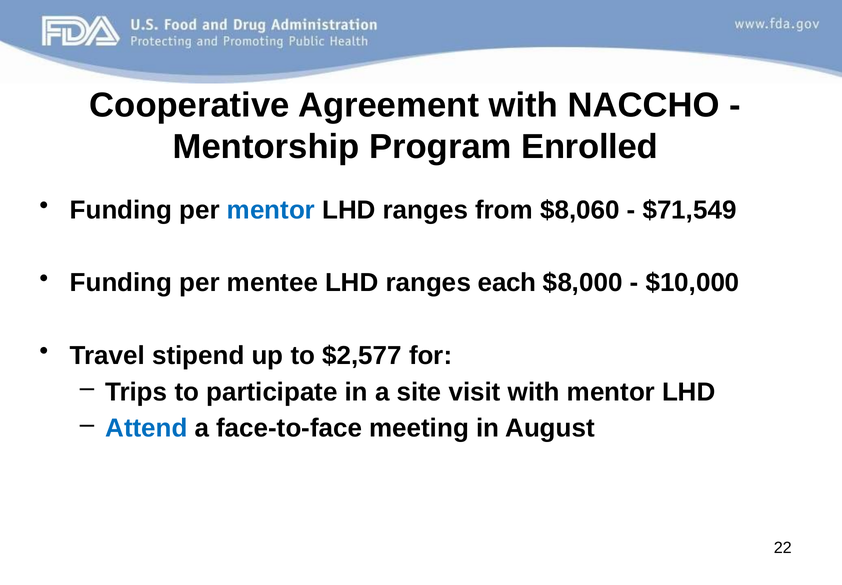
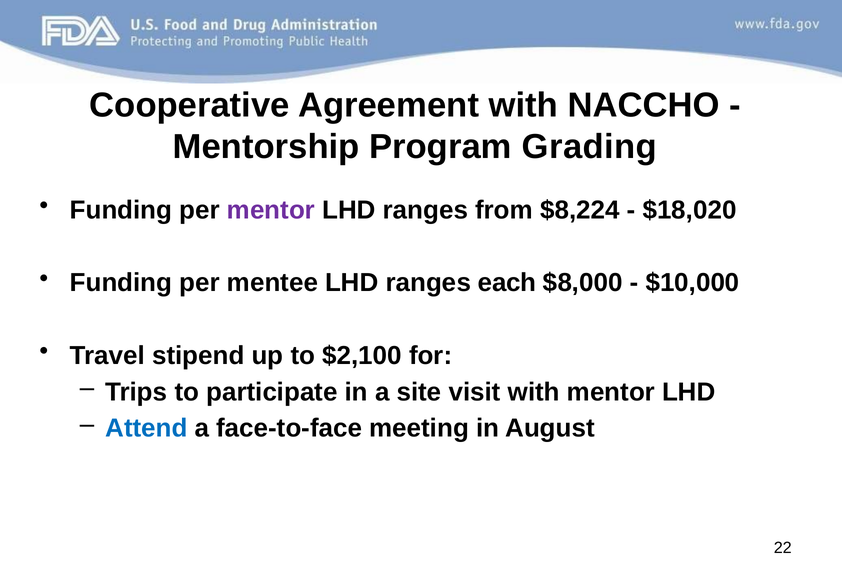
Enrolled: Enrolled -> Grading (589, 147)
mentor colour: blue -> purple (271, 210)
$8,060: $8,060 -> $8,224 (580, 210)
$71,549: $71,549 -> $18,020 (690, 210)
$2,577: $2,577 -> $2,100 (362, 355)
